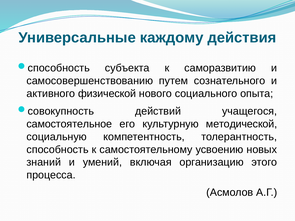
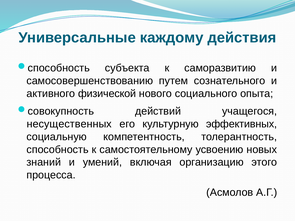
самостоятельное: самостоятельное -> несущественных (69, 124)
методической: методической -> эффективных (242, 124)
